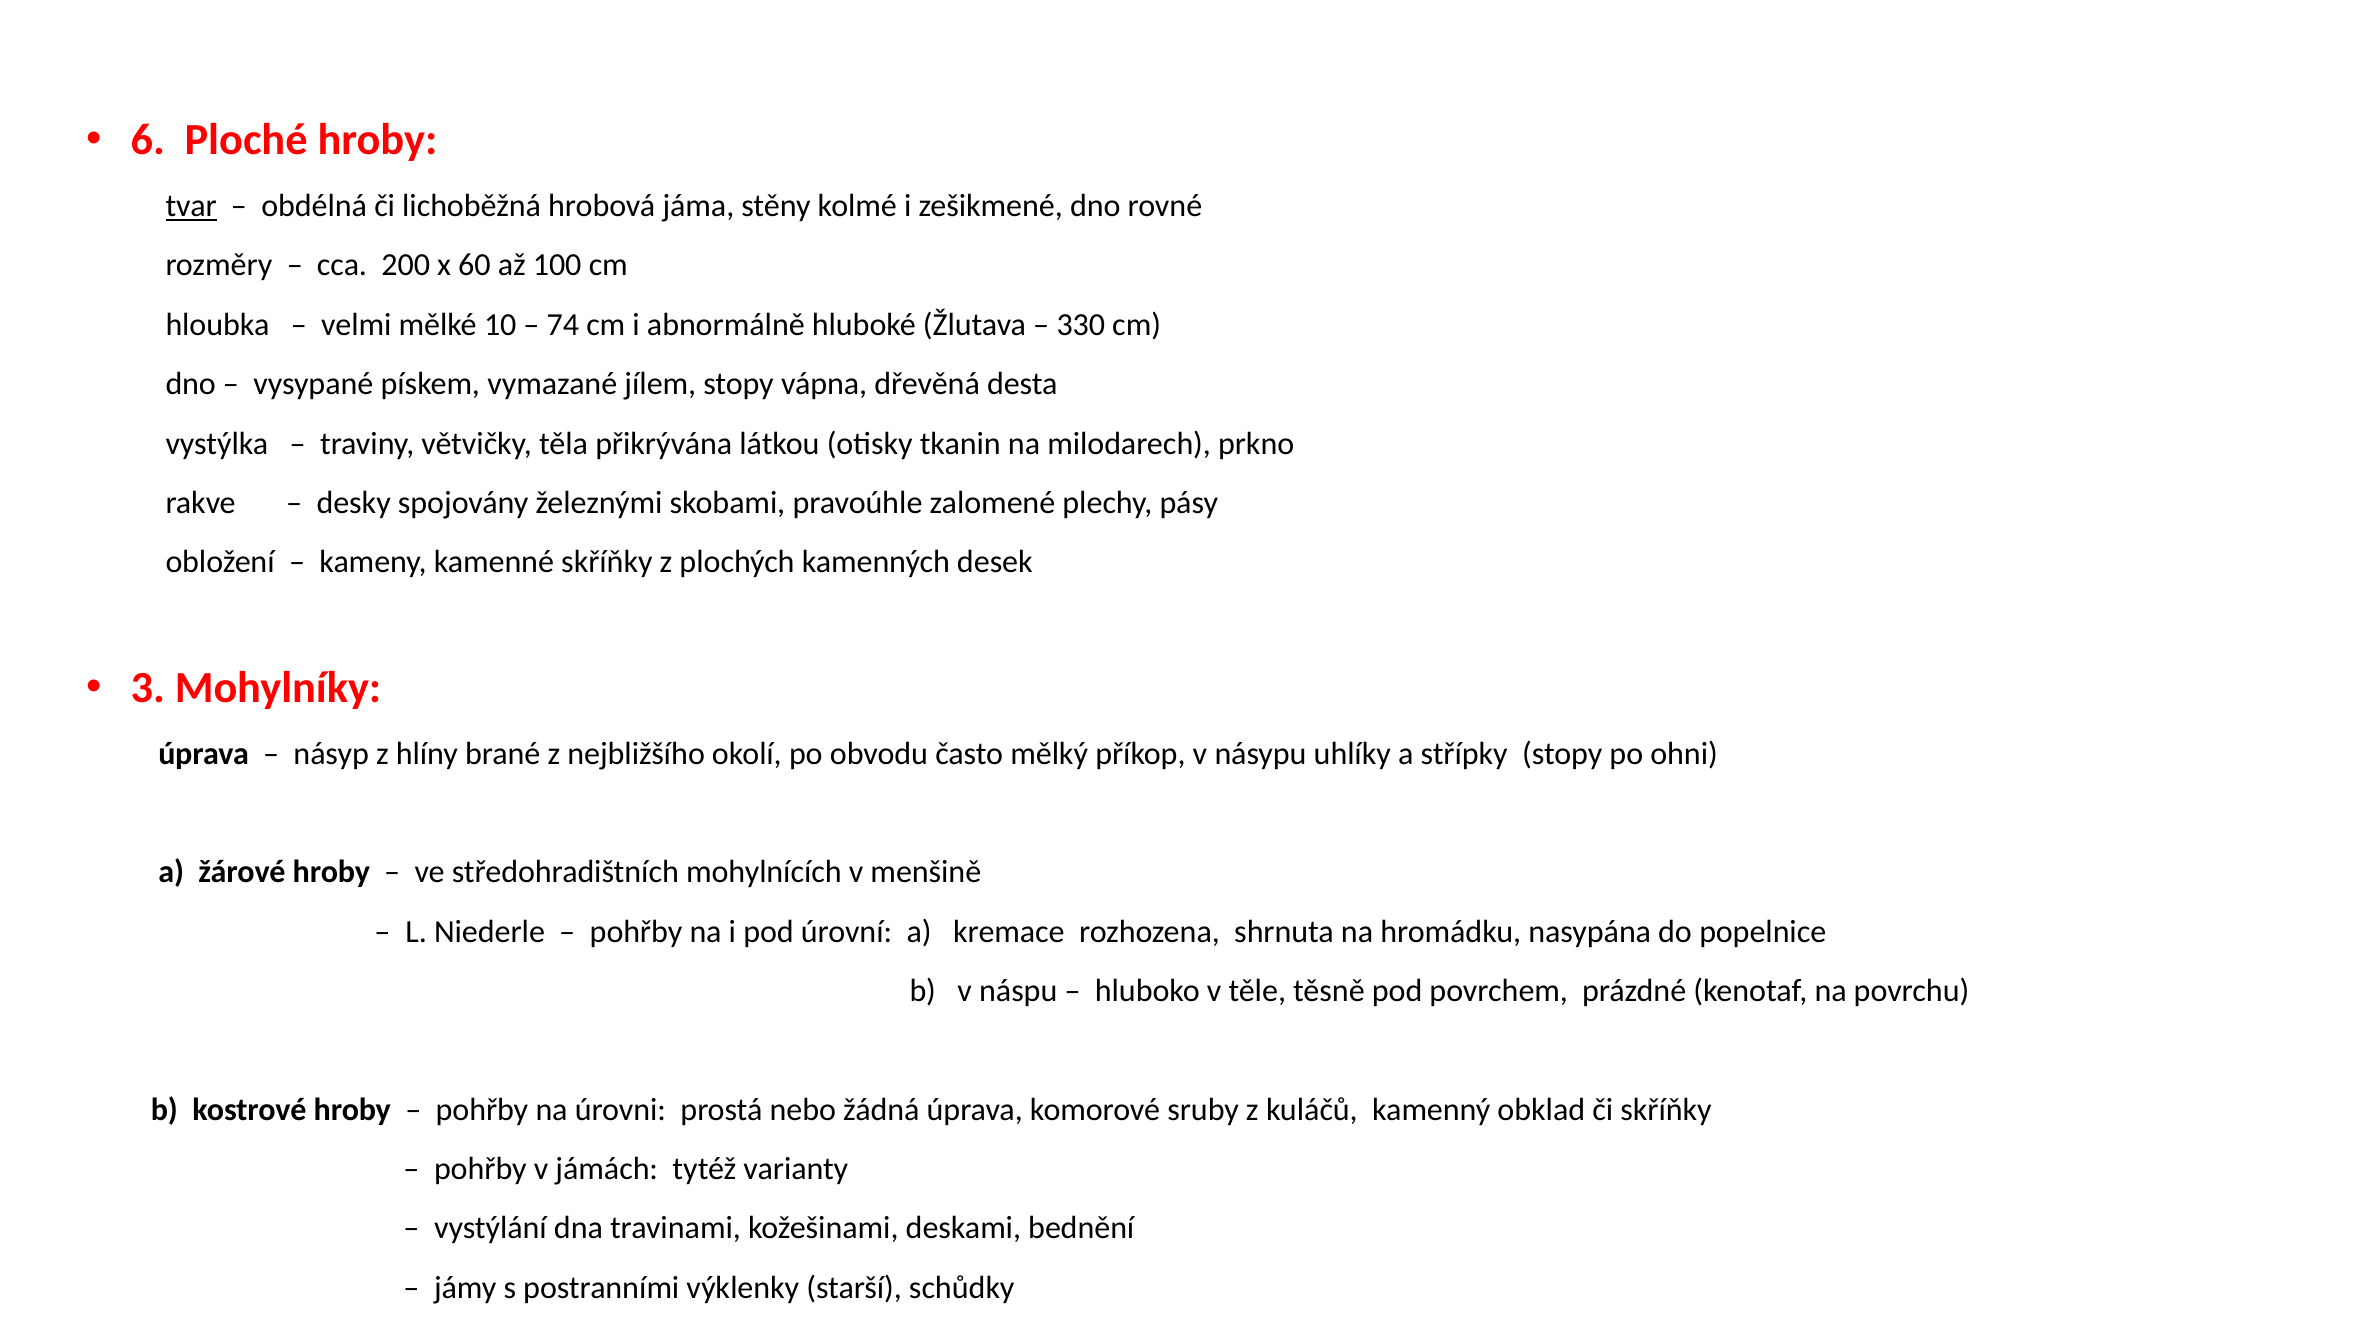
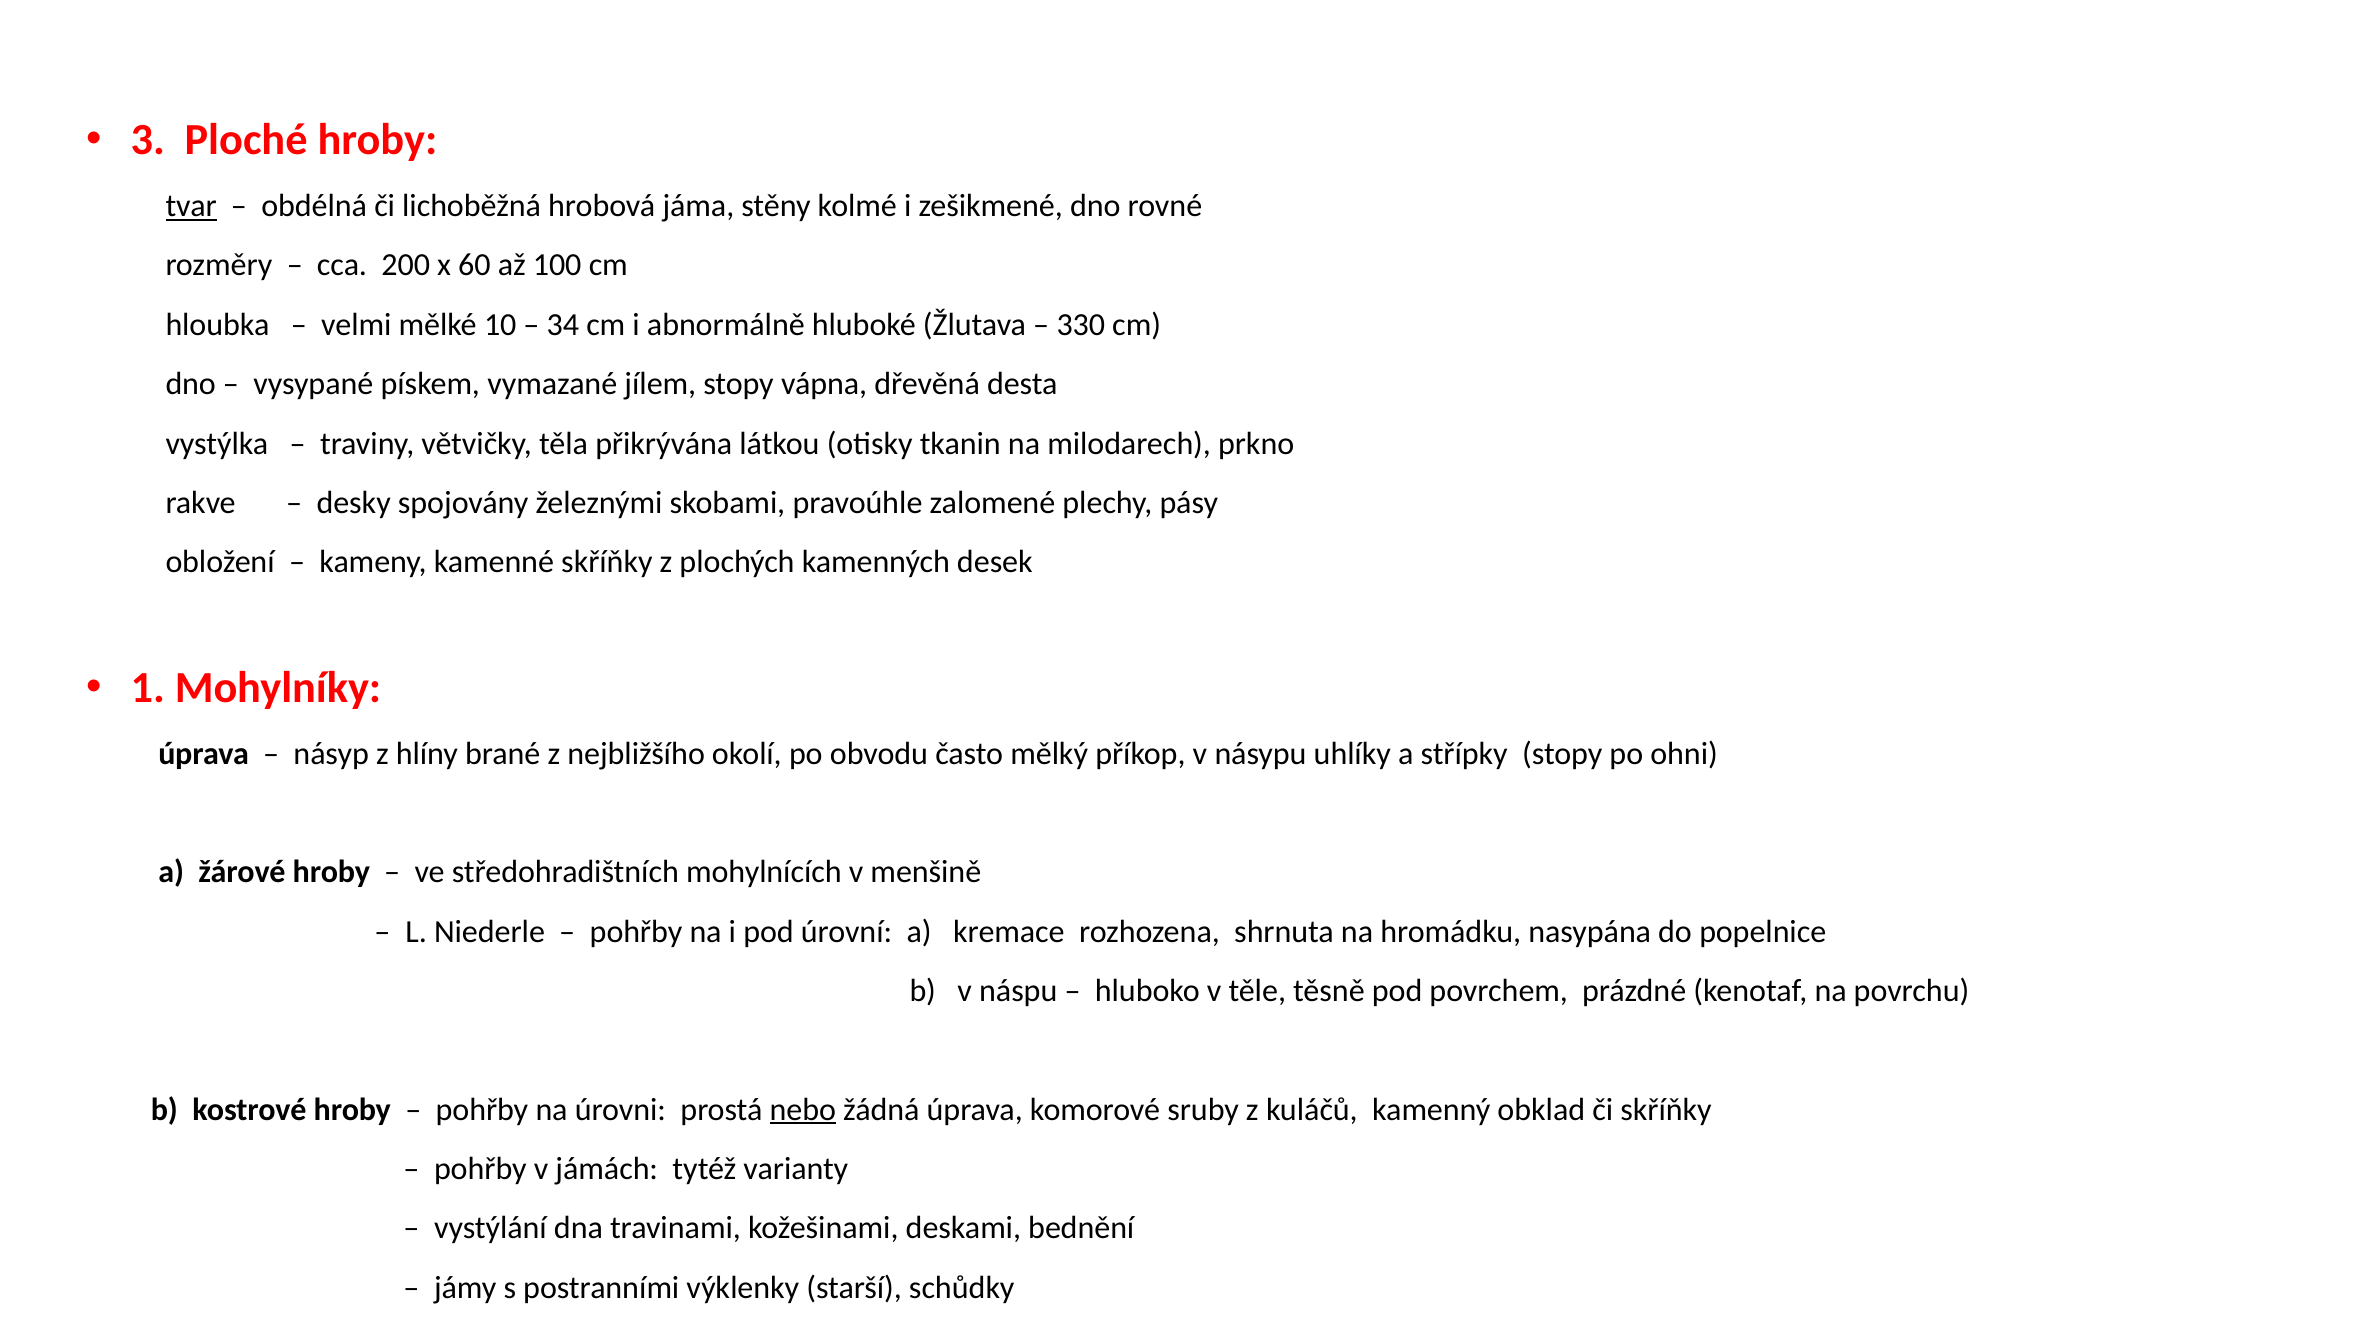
6: 6 -> 3 (148, 140)
74: 74 -> 34 (563, 325)
3: 3 -> 1 (148, 687)
nebo underline: none -> present (803, 1109)
